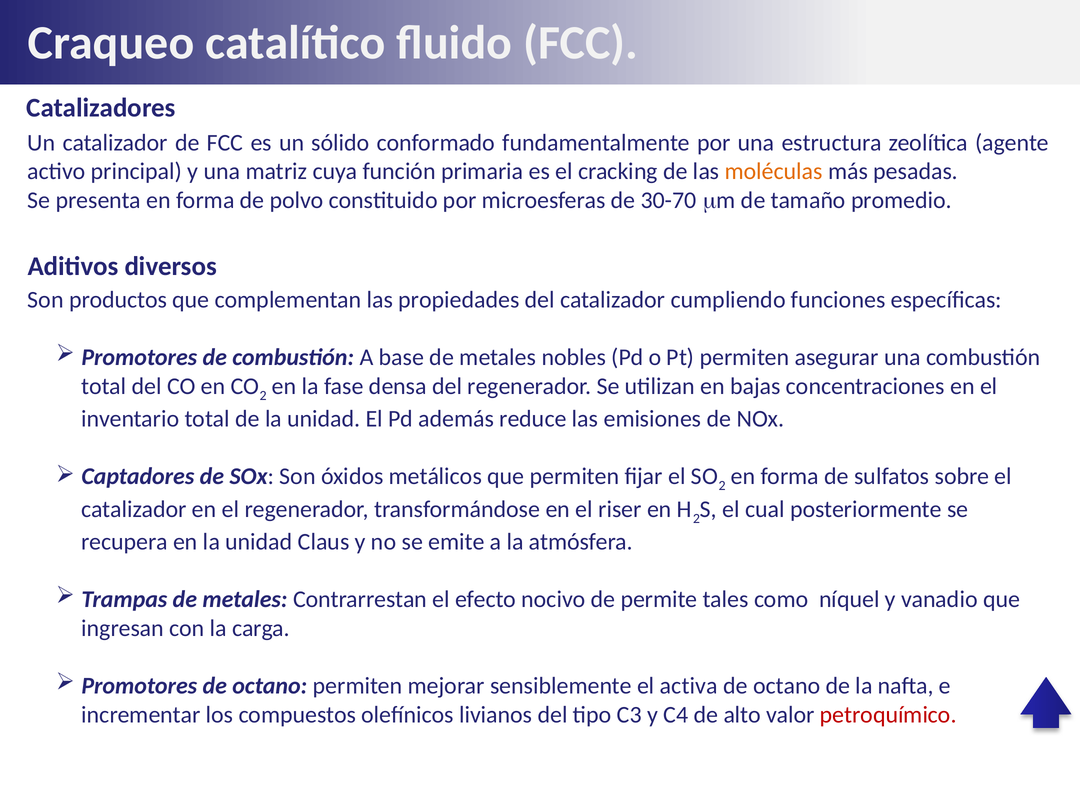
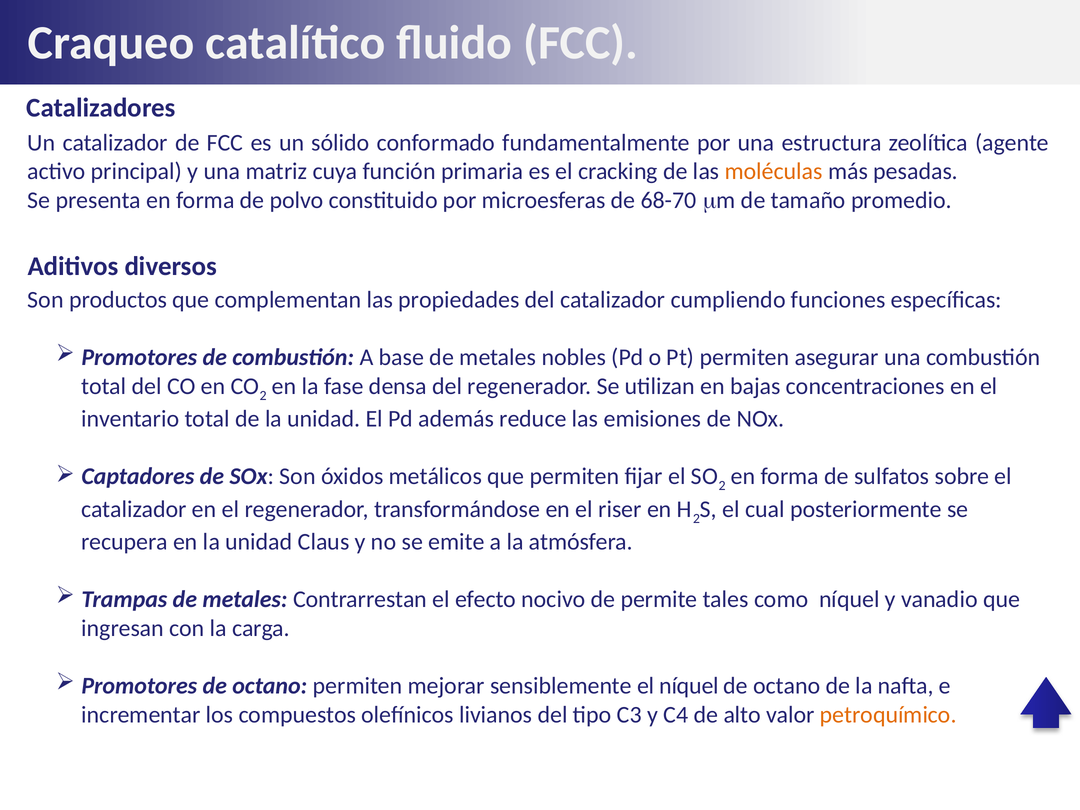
30-70: 30-70 -> 68-70 (669, 200)
el activa: activa -> níquel (689, 686)
petroquímico colour: red -> orange (888, 715)
